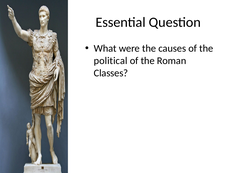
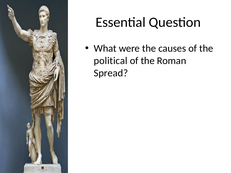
Classes: Classes -> Spread (111, 73)
